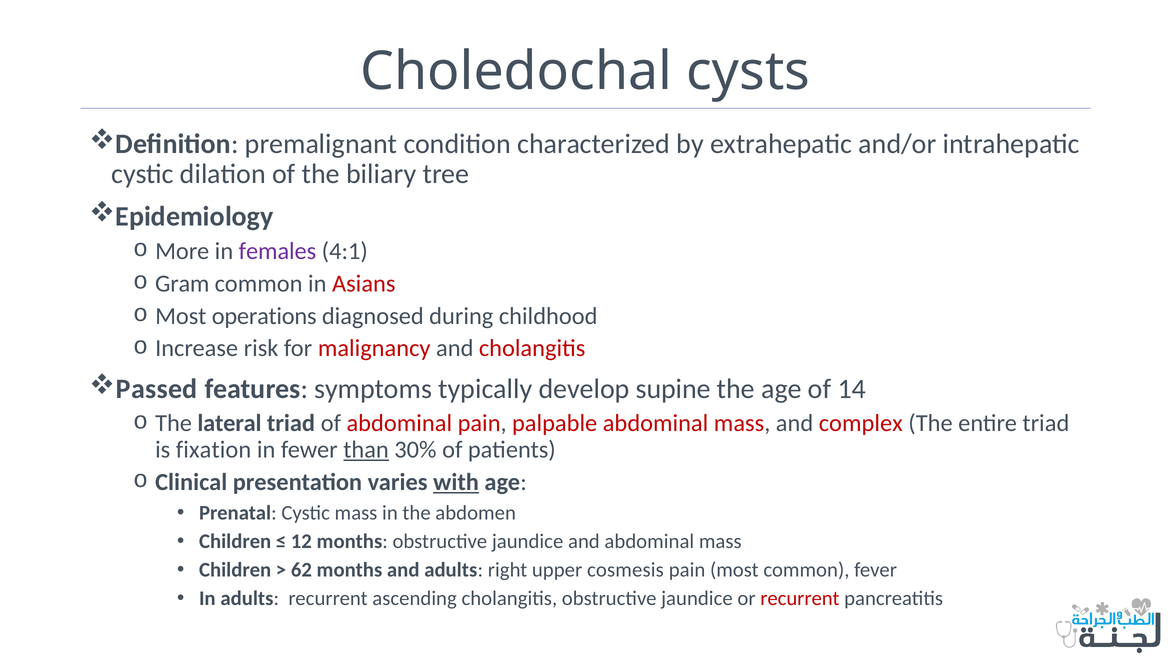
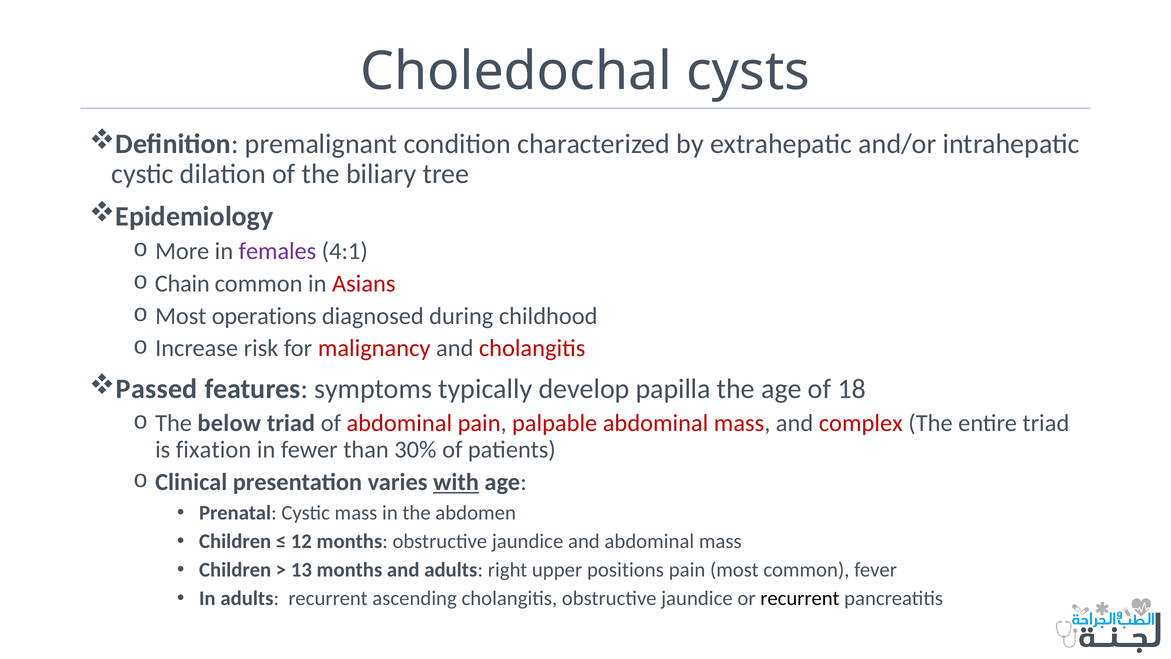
Gram: Gram -> Chain (182, 283)
supine: supine -> papilla (673, 389)
14: 14 -> 18 (852, 389)
lateral: lateral -> below (229, 423)
than underline: present -> none (366, 450)
62: 62 -> 13 (301, 569)
cosmesis: cosmesis -> positions (625, 569)
recurrent colour: red -> black (800, 598)
